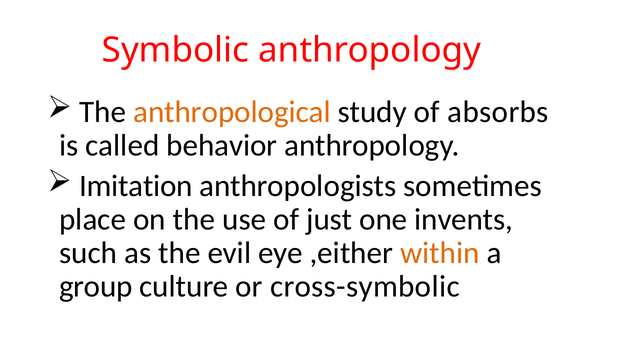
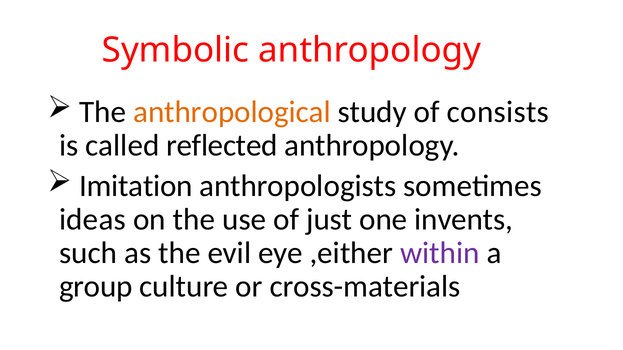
absorbs: absorbs -> consists (498, 112)
behavior: behavior -> reflected (222, 146)
place: place -> ideas (93, 220)
within colour: orange -> purple (440, 253)
cross-symbolic: cross-symbolic -> cross-materials (365, 287)
